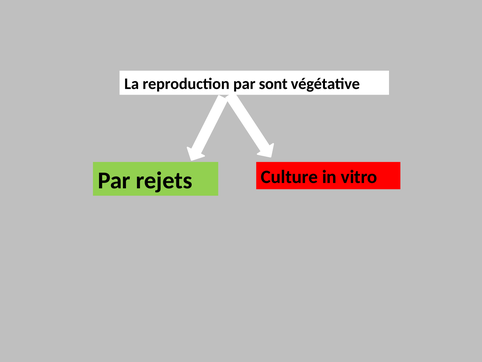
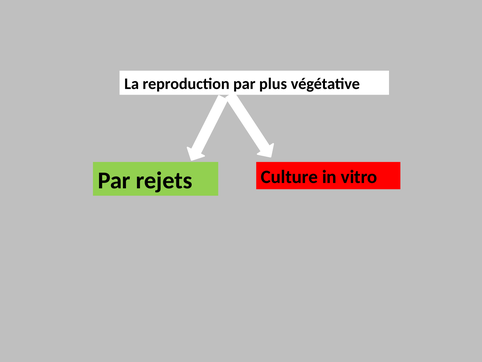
sont: sont -> plus (273, 84)
